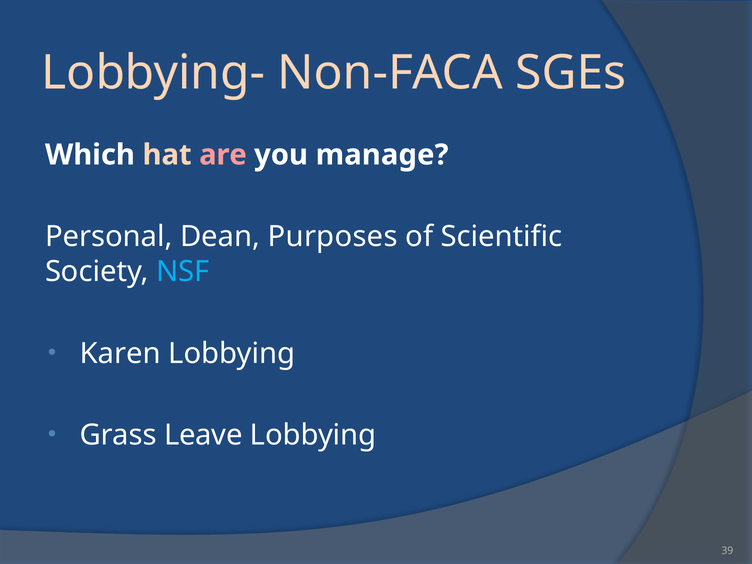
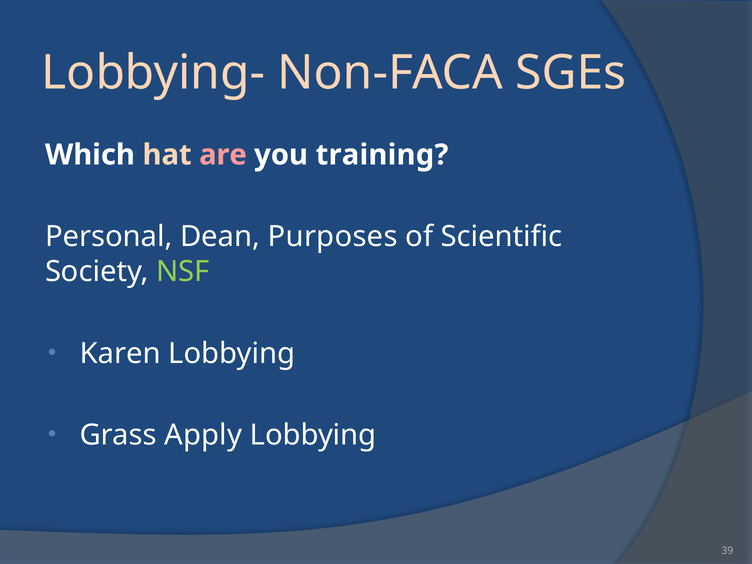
manage: manage -> training (382, 155)
NSF colour: light blue -> light green (183, 272)
Leave: Leave -> Apply (203, 435)
